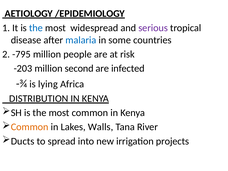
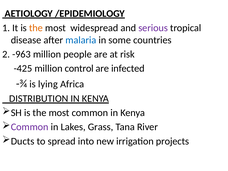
the colour: blue -> orange (36, 28)
-795: -795 -> -963 (22, 54)
-203: -203 -> -425 (23, 68)
second: second -> control (79, 68)
Common colour: orange -> purple (30, 127)
Walls: Walls -> Grass (101, 127)
